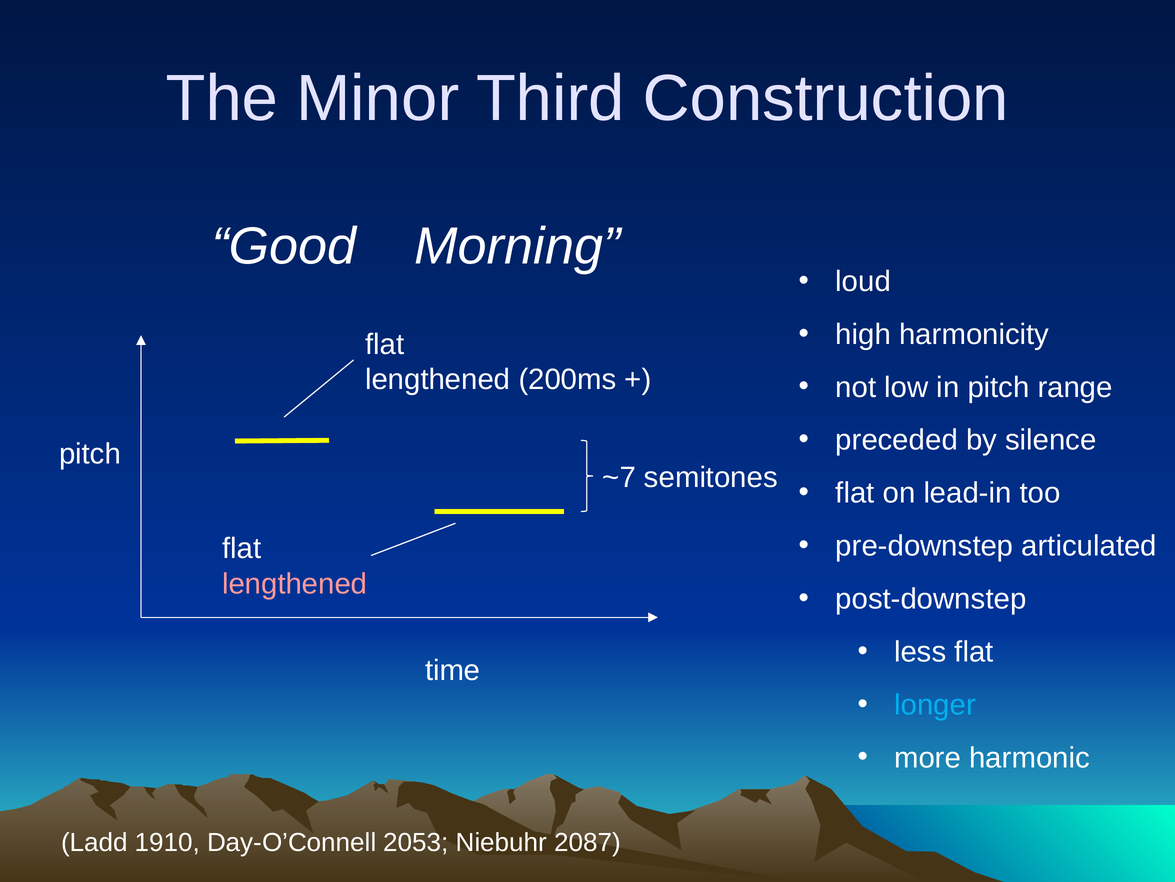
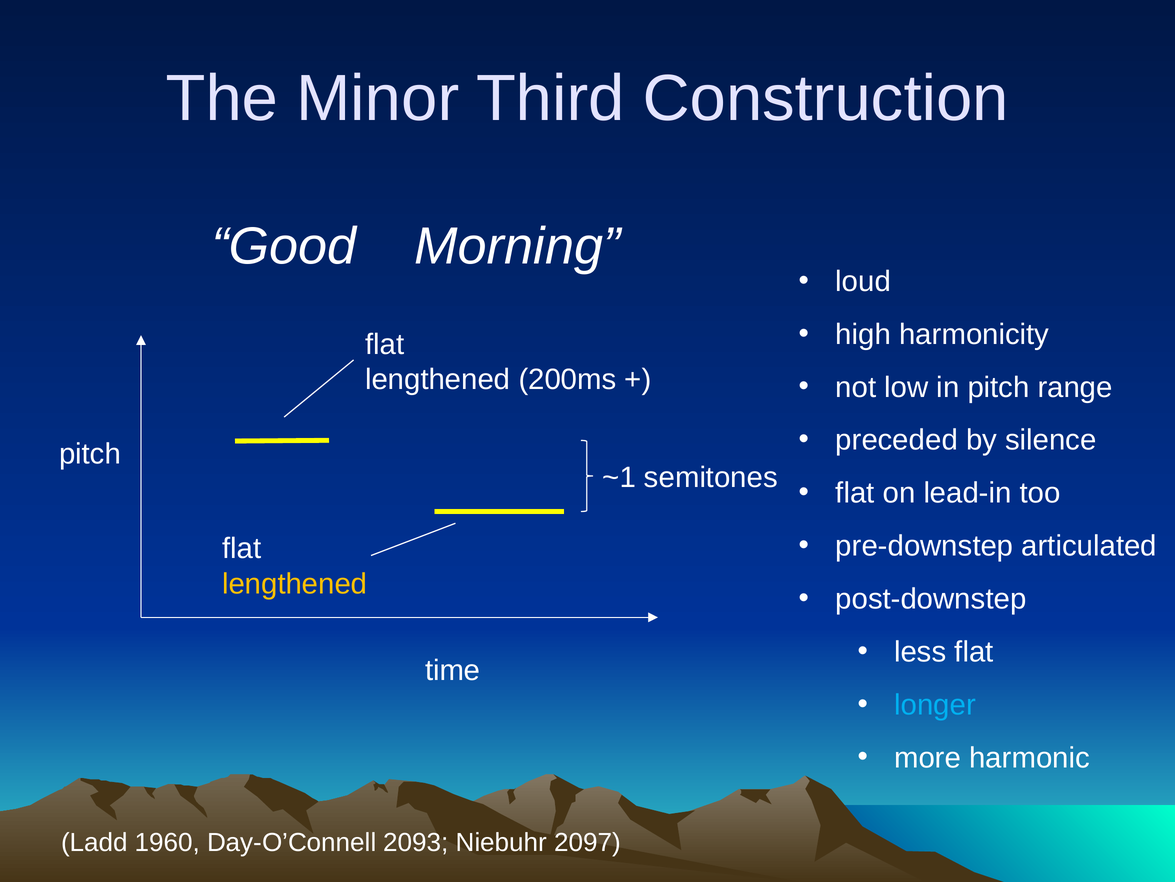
~7: ~7 -> ~1 (619, 477)
lengthened colour: pink -> yellow (295, 584)
1910: 1910 -> 1960 (167, 842)
2053: 2053 -> 2093 (416, 842)
2087: 2087 -> 2097 (588, 842)
